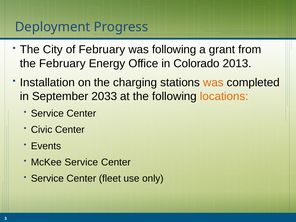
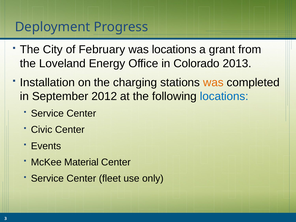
was following: following -> locations (174, 50)
the February: February -> Loveland (62, 63)
2033: 2033 -> 2012 (104, 96)
locations colour: orange -> blue (224, 96)
McKee Service: Service -> Material (81, 162)
